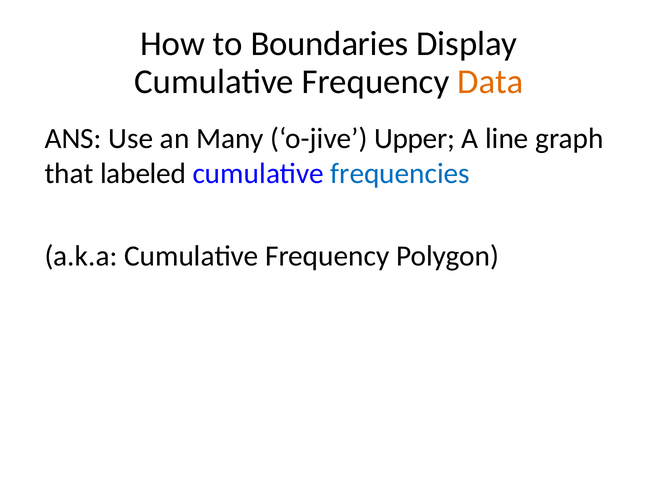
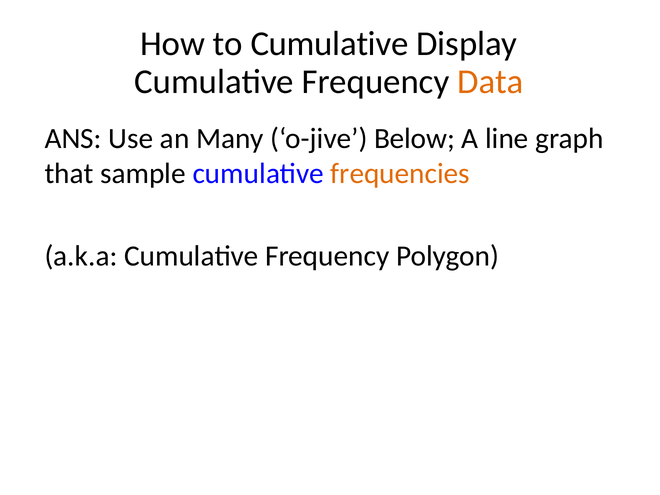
to Boundaries: Boundaries -> Cumulative (329, 44)
Upper: Upper -> Below (414, 138)
labeled: labeled -> sample (143, 174)
frequencies colour: blue -> orange (400, 174)
